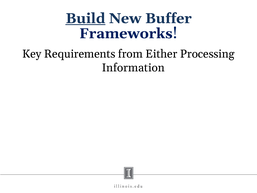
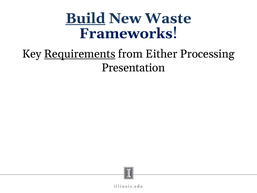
Buffer: Buffer -> Waste (168, 18)
Requirements underline: none -> present (80, 54)
Information: Information -> Presentation (133, 68)
